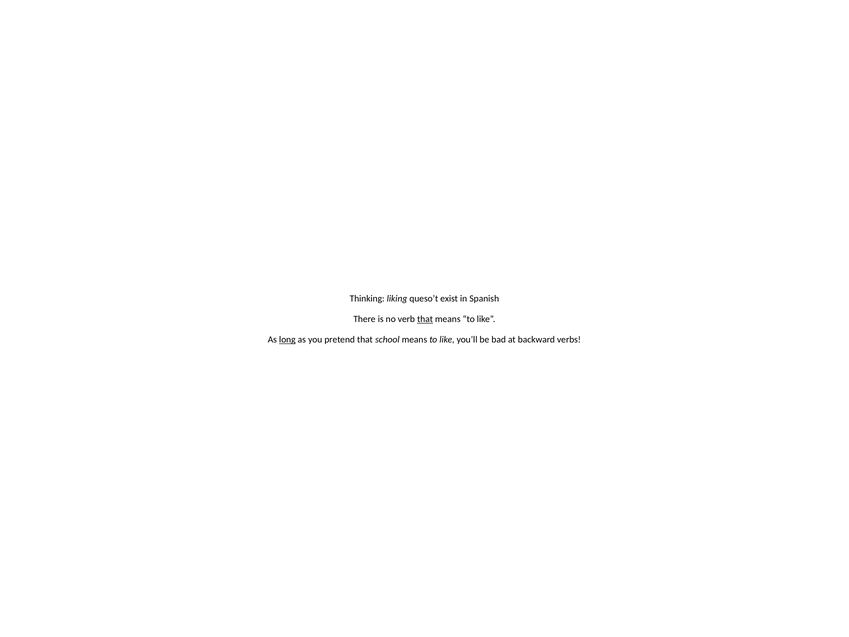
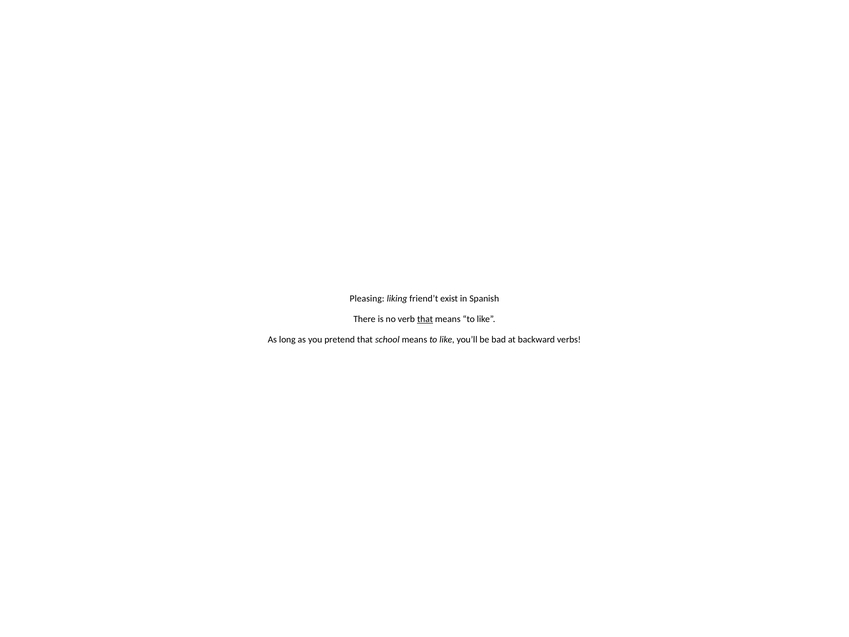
Thinking: Thinking -> Pleasing (367, 299)
queso’t: queso’t -> friend’t (424, 299)
long underline: present -> none (287, 339)
